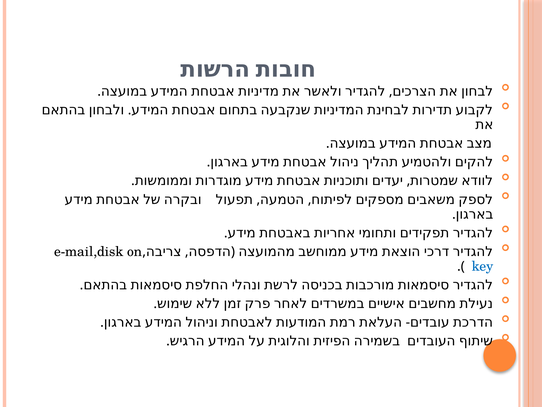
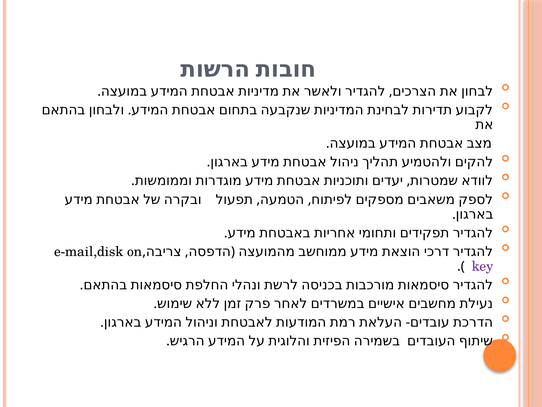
key colour: blue -> purple (483, 266)
